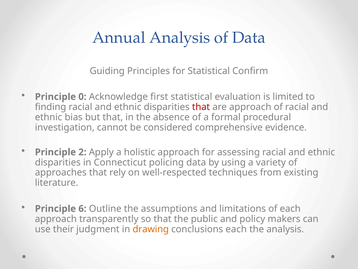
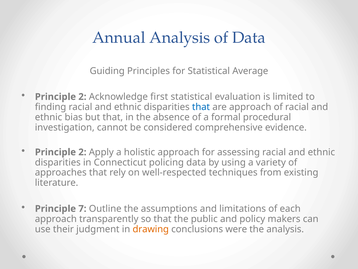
Confirm: Confirm -> Average (250, 71)
0: 0 -> 2 (82, 97)
that colour: red -> blue (201, 107)
6: 6 -> 7 (82, 208)
conclusions each: each -> were (236, 229)
